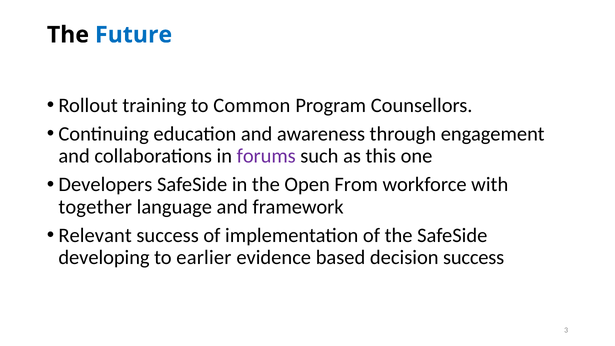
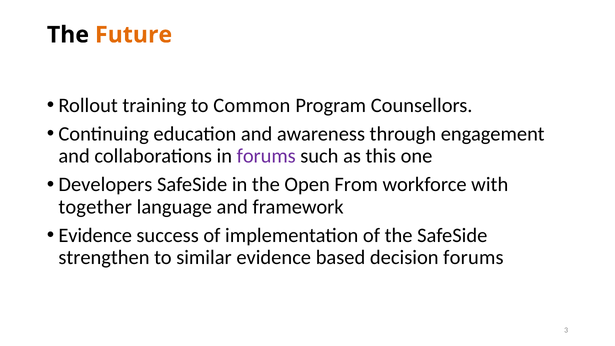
Future colour: blue -> orange (134, 35)
Relevant: Relevant -> Evidence (95, 235)
developing: developing -> strengthen (104, 258)
earlier: earlier -> similar (204, 258)
decision success: success -> forums (473, 258)
